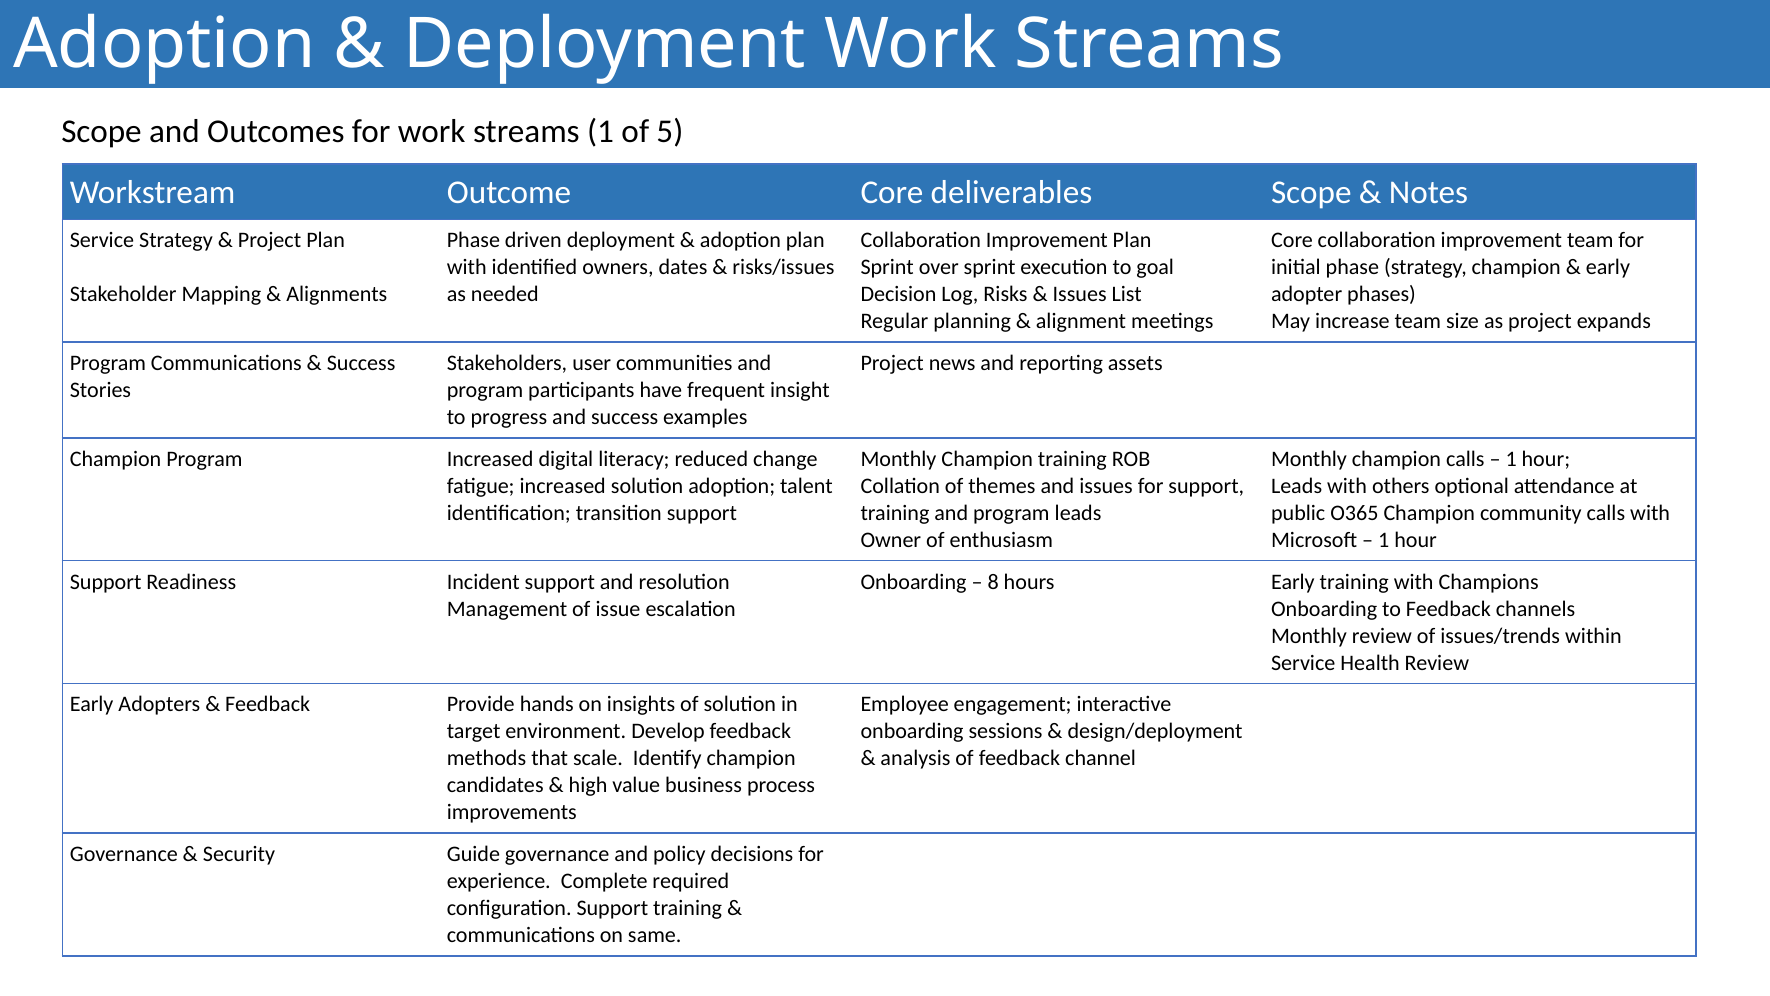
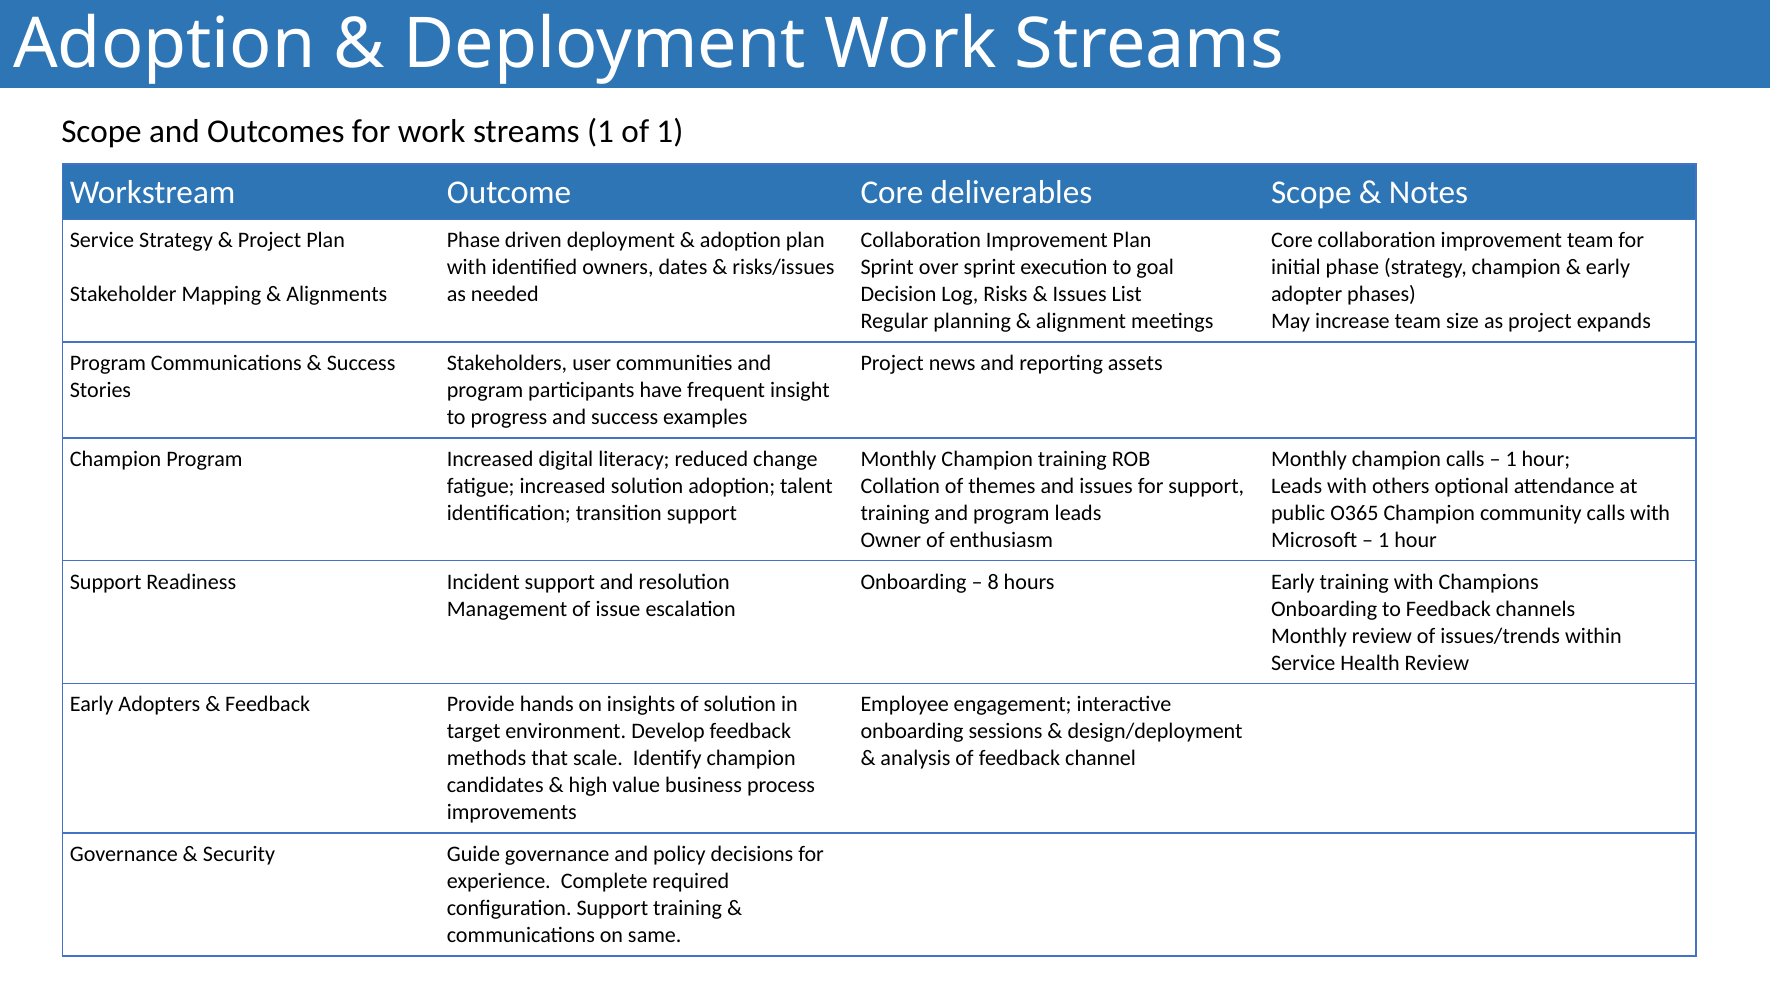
of 5: 5 -> 1 (670, 132)
